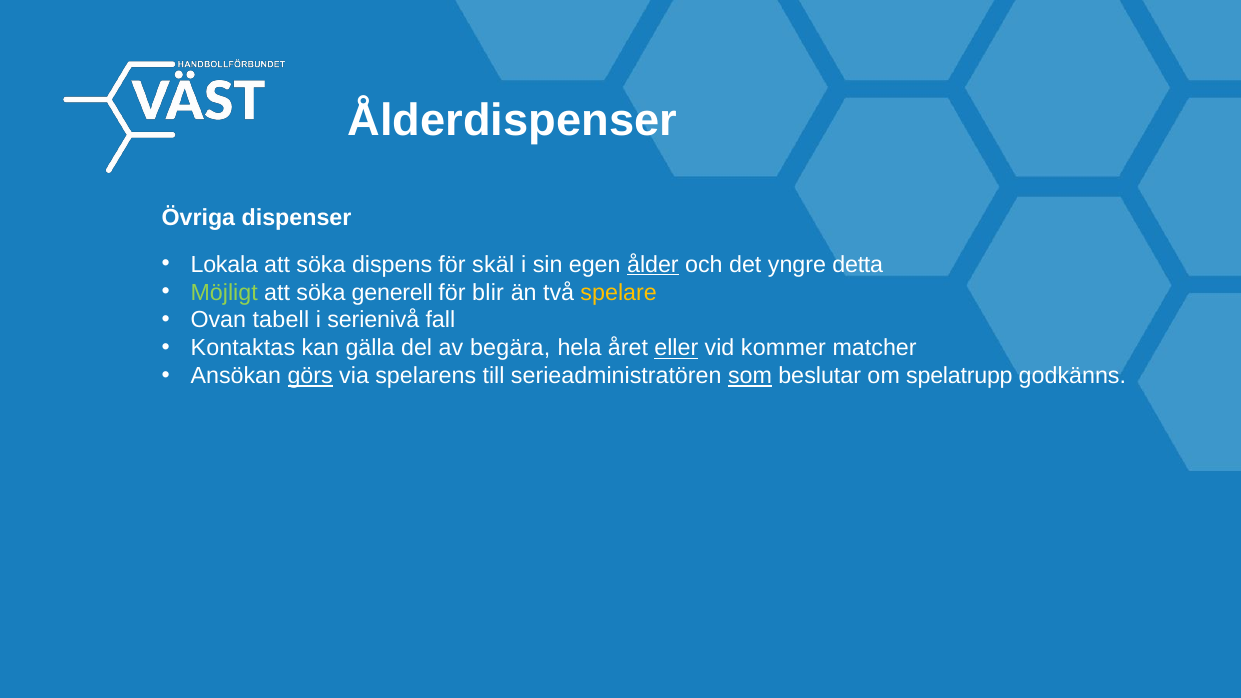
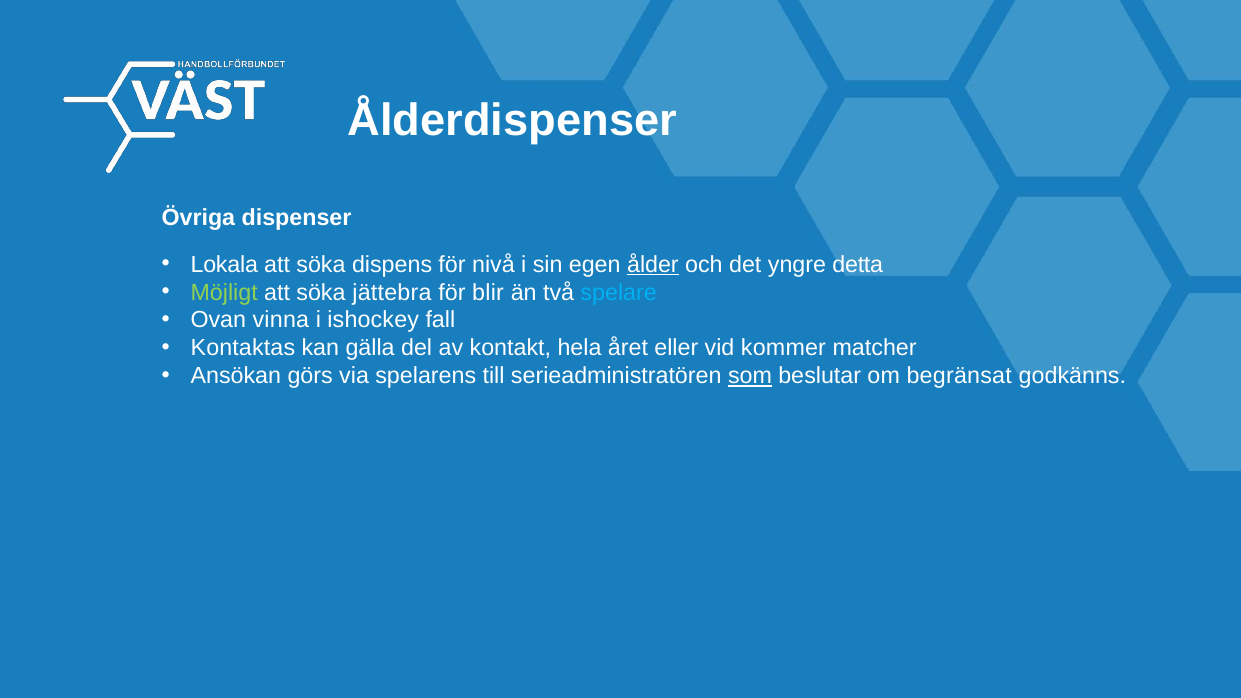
skäl: skäl -> nivå (493, 264)
generell: generell -> jättebra (392, 292)
spelare colour: yellow -> light blue (619, 292)
tabell: tabell -> vinna (281, 320)
serienivå: serienivå -> ishockey (373, 320)
begära: begära -> kontakt (510, 348)
eller underline: present -> none (676, 348)
görs underline: present -> none (310, 376)
spelatrupp: spelatrupp -> begränsat (959, 376)
